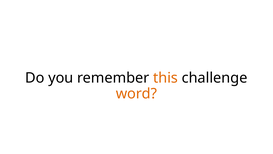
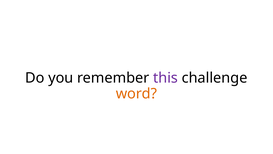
this colour: orange -> purple (166, 78)
